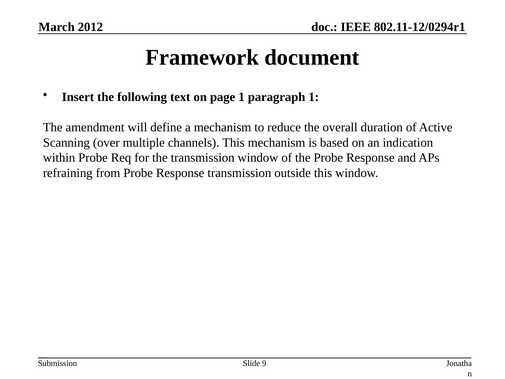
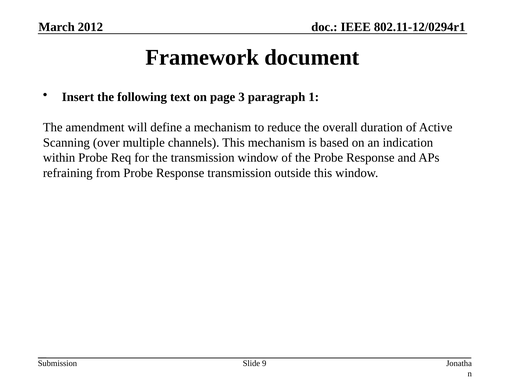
page 1: 1 -> 3 (242, 97)
